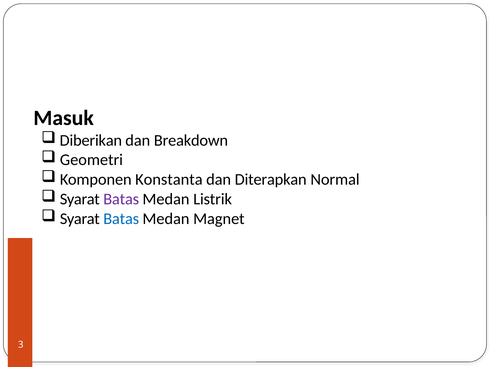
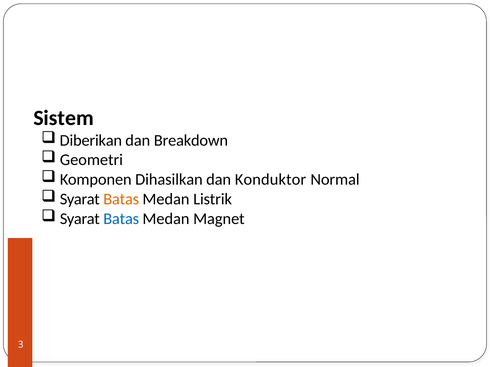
Masuk: Masuk -> Sistem (64, 118)
Konstanta: Konstanta -> Dihasilkan (169, 180)
Diterapkan: Diterapkan -> Konduktor (271, 180)
Batas colour: purple -> orange (121, 199)
